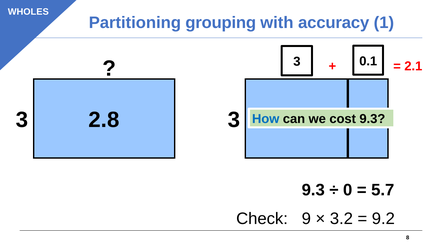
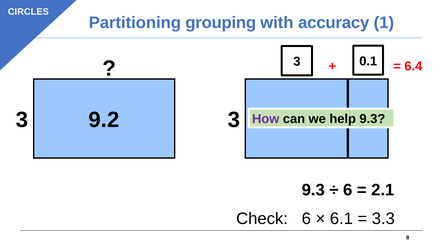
WHOLES: WHOLES -> CIRCLES (28, 12)
2.1: 2.1 -> 6.4 (413, 66)
2.8: 2.8 -> 9.2 (104, 120)
How colour: blue -> purple (266, 119)
cost: cost -> help (343, 119)
0: 0 -> 6 (348, 190)
5.7: 5.7 -> 2.1 (383, 190)
Check 9: 9 -> 6 (306, 219)
3.2: 3.2 -> 6.1 (341, 219)
9.2: 9.2 -> 3.3 (383, 219)
